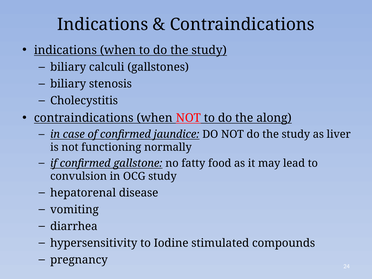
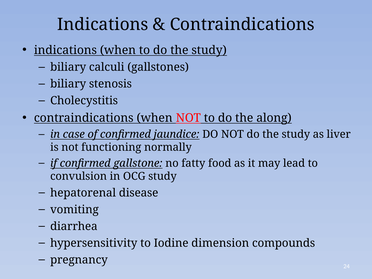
stimulated: stimulated -> dimension (220, 243)
